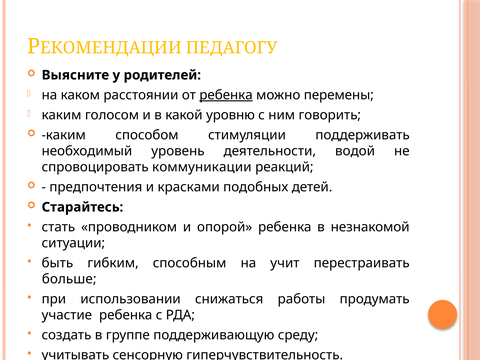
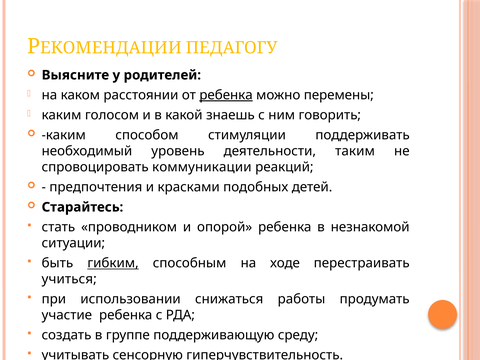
уровню: уровню -> знаешь (230, 115)
водой: водой -> таким (355, 151)
гибким underline: none -> present (113, 263)
учит: учит -> ходе (285, 263)
больше: больше -> учиться (69, 279)
